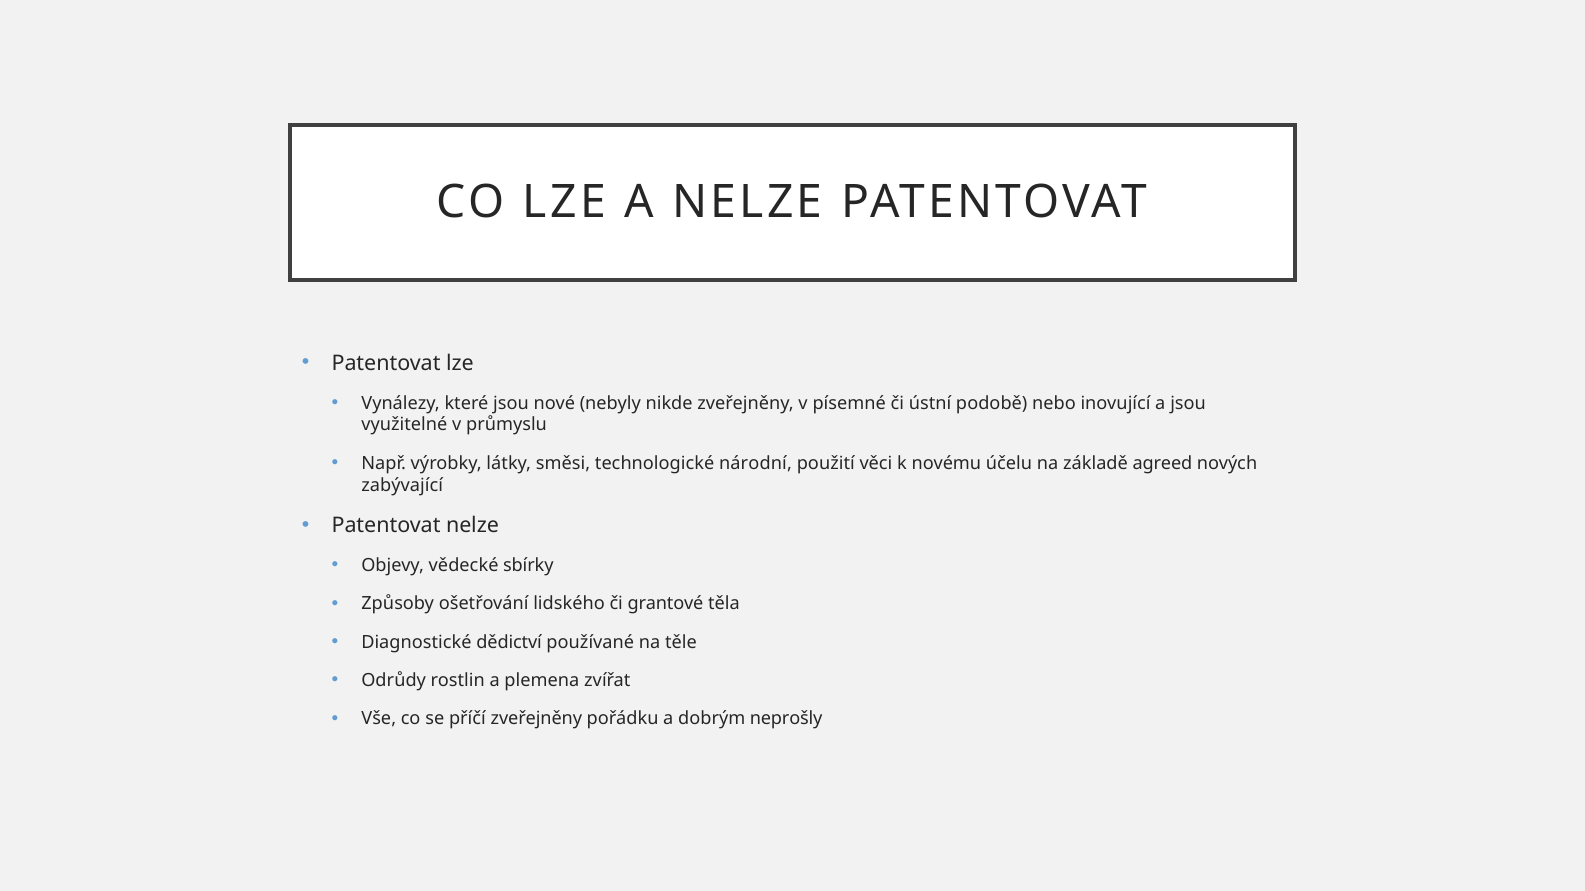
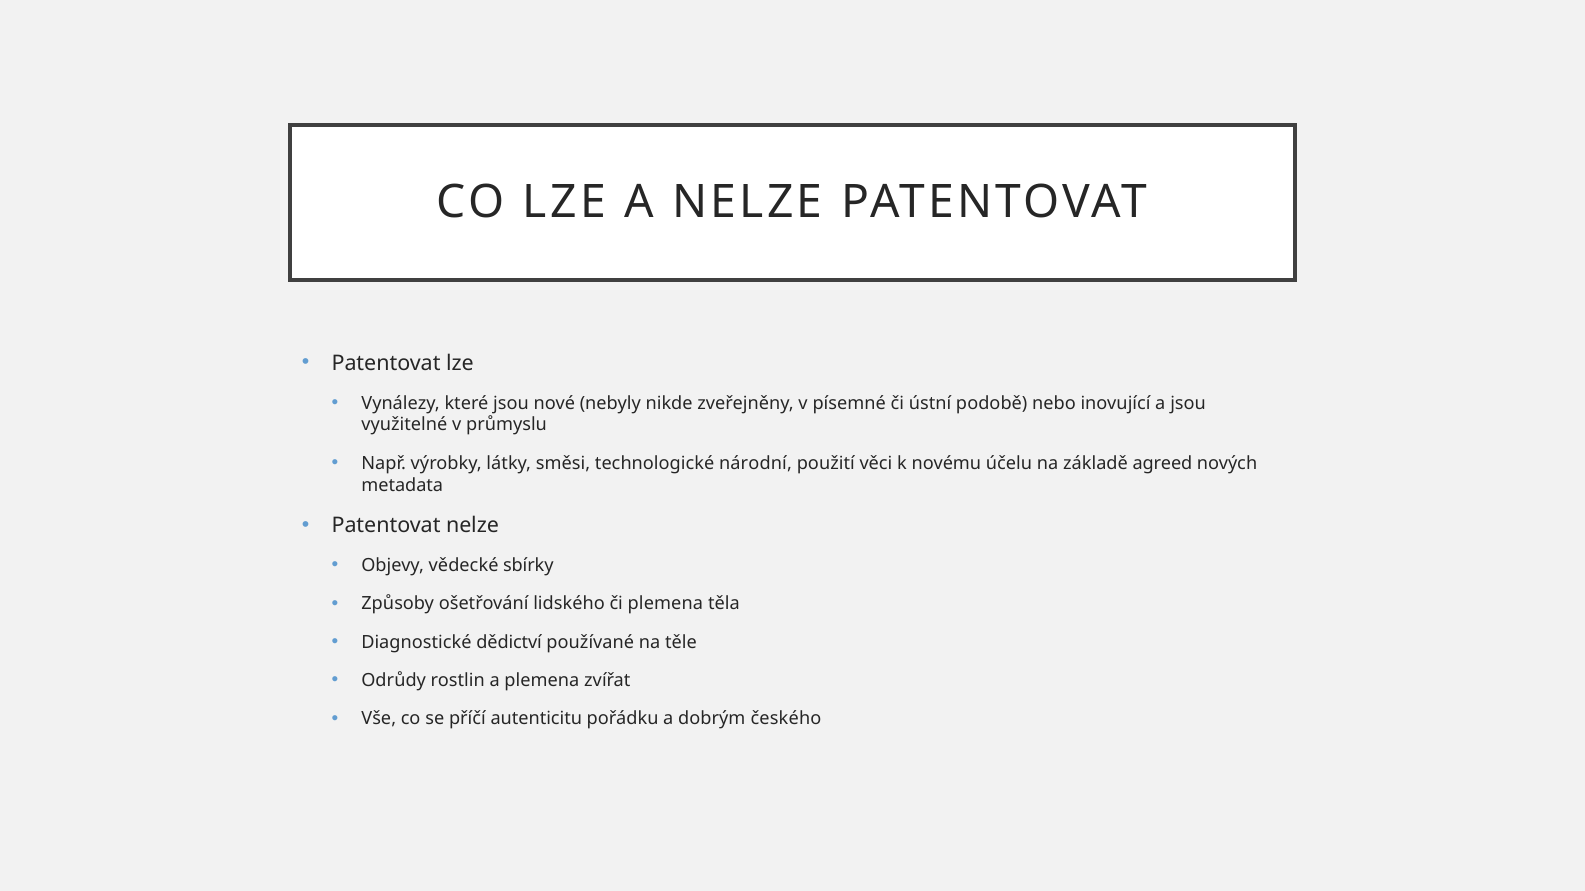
zabývající: zabývající -> metadata (402, 485)
či grantové: grantové -> plemena (665, 604)
příčí zveřejněny: zveřejněny -> autenticitu (536, 719)
neprošly: neprošly -> českého (786, 719)
